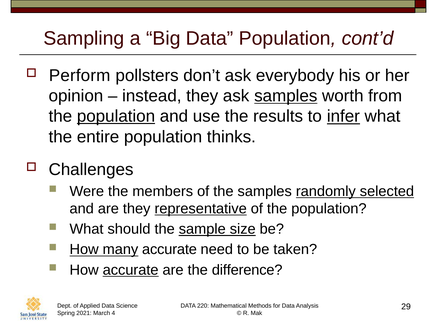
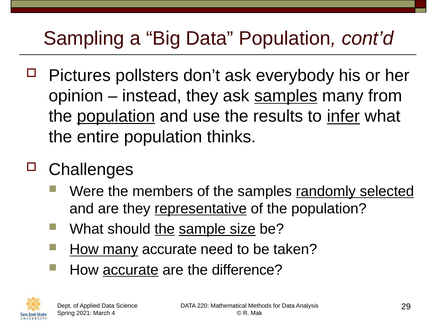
Perform: Perform -> Pictures (80, 75)
samples worth: worth -> many (343, 96)
the underline: none -> present (165, 229)
